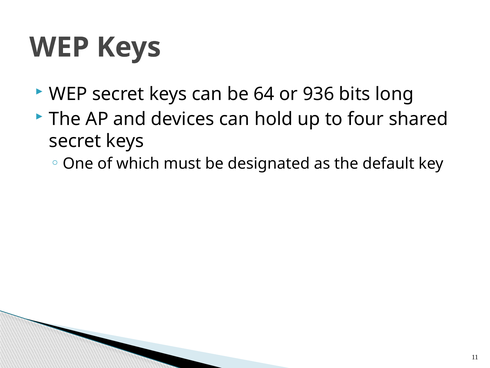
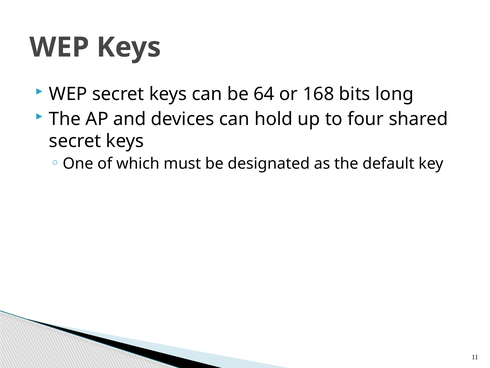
936: 936 -> 168 (318, 94)
